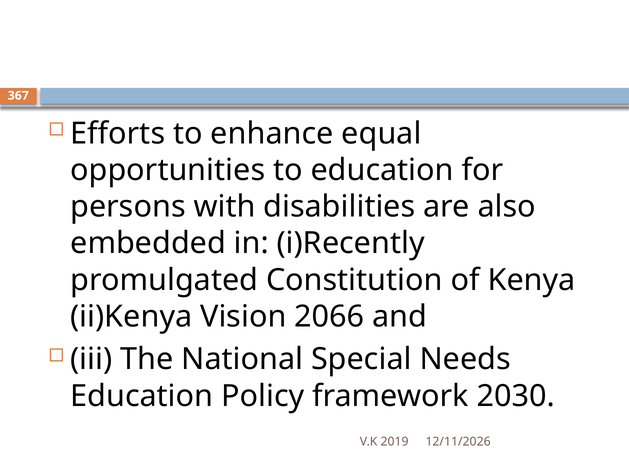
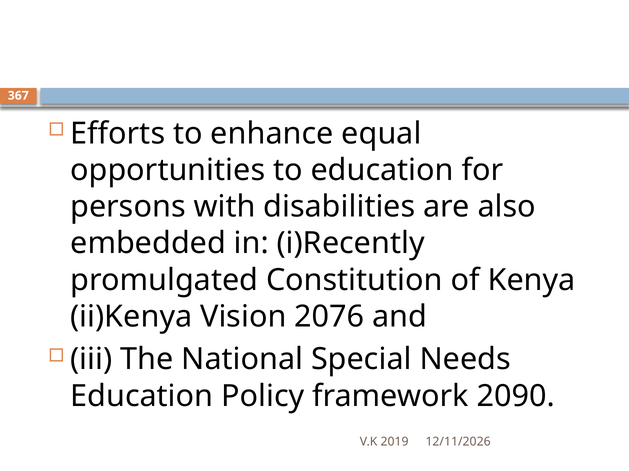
2066: 2066 -> 2076 (329, 317)
2030: 2030 -> 2090 (516, 397)
